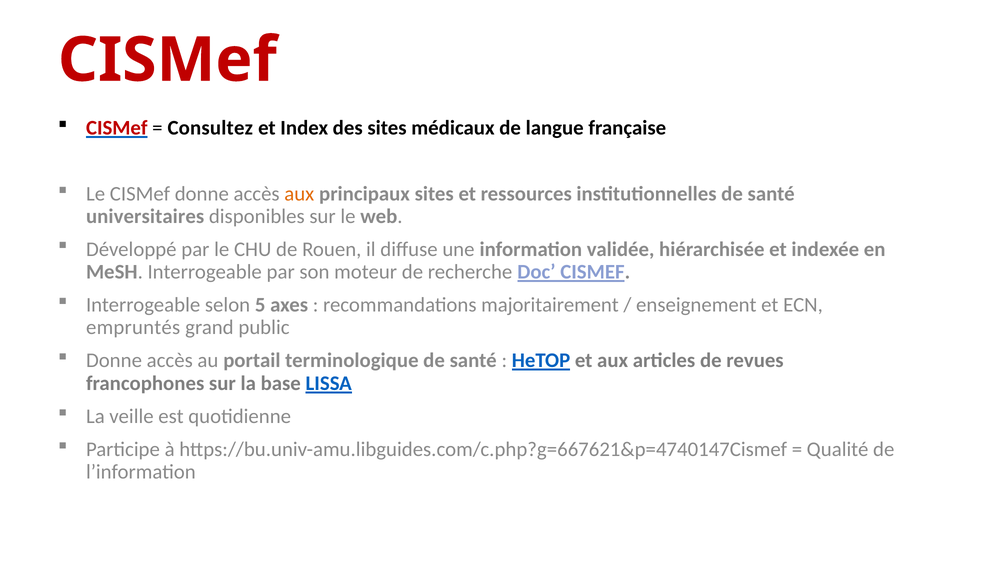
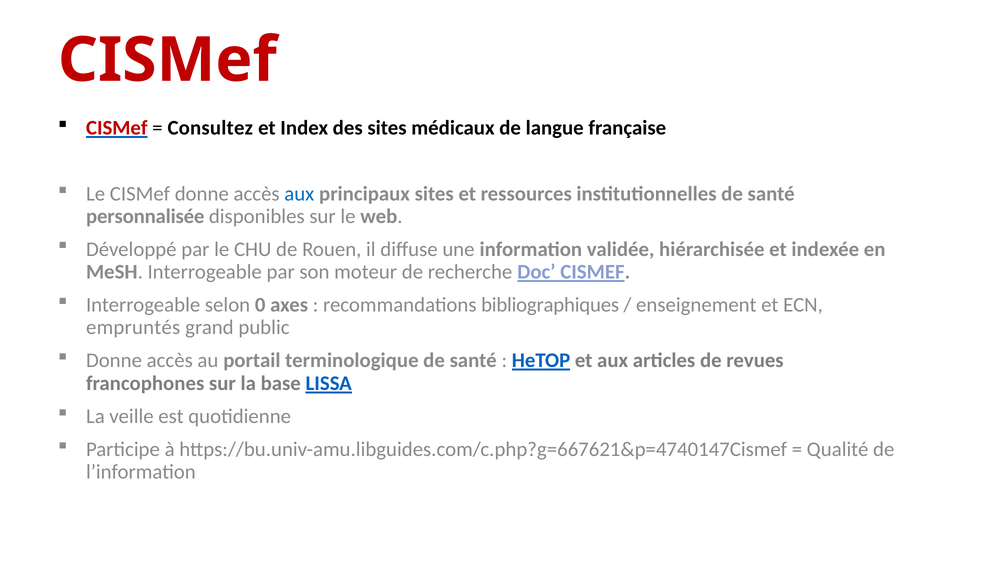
aux colour: orange -> blue (299, 194)
universitaires: universitaires -> personnalisée (145, 217)
5: 5 -> 0 (260, 305)
majoritairement: majoritairement -> bibliographiques (550, 305)
